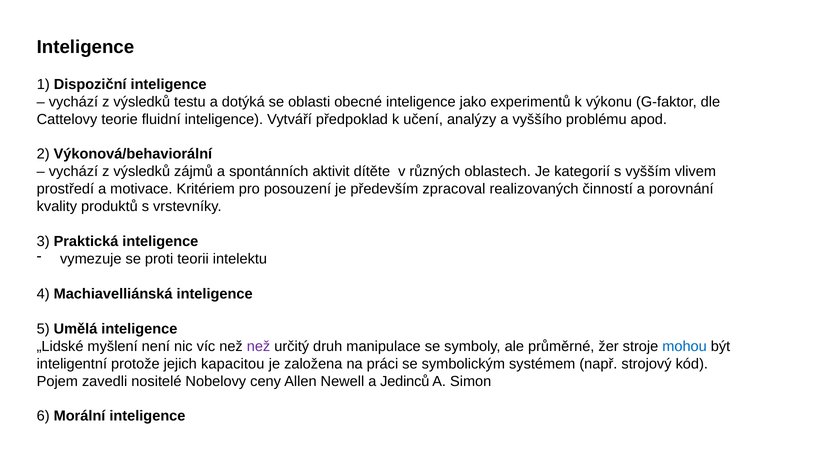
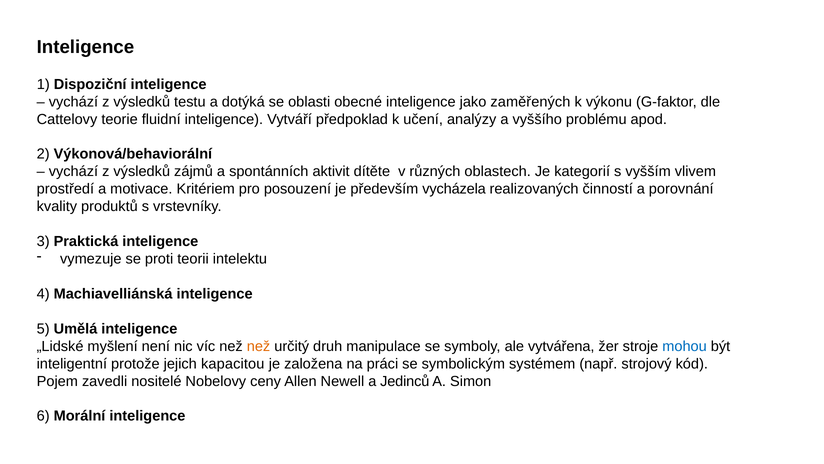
experimentů: experimentů -> zaměřených (530, 102)
zpracoval: zpracoval -> vycházela (454, 189)
než colour: purple -> orange (259, 346)
průměrné: průměrné -> vytvářena (561, 346)
